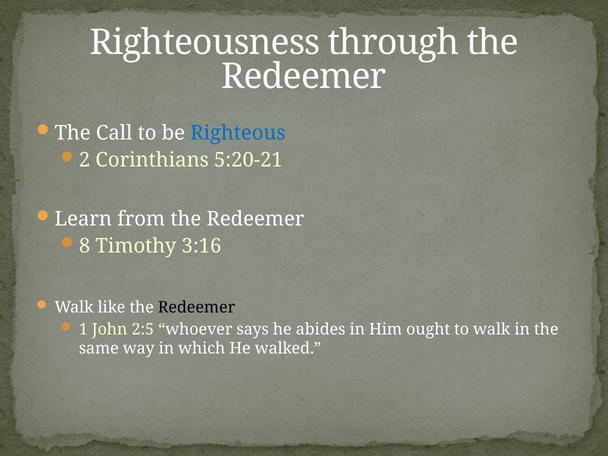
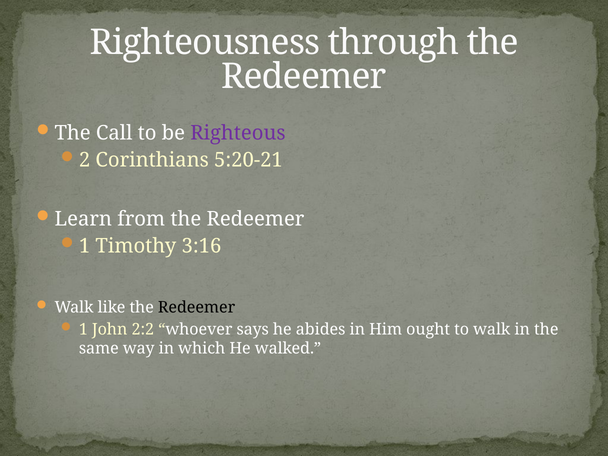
Righteous colour: blue -> purple (238, 133)
8: 8 -> 1 (85, 246)
2:5: 2:5 -> 2:2 (143, 329)
